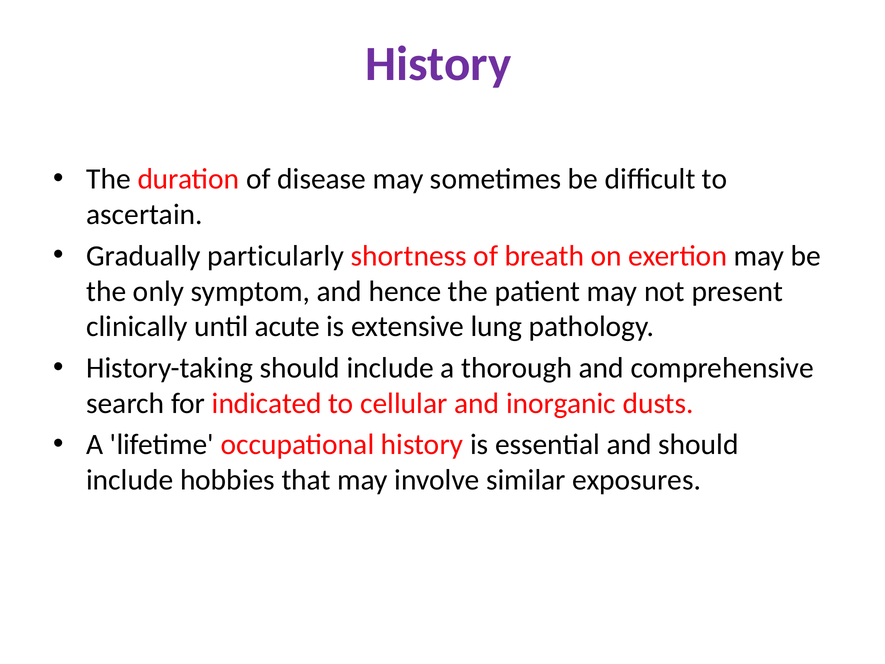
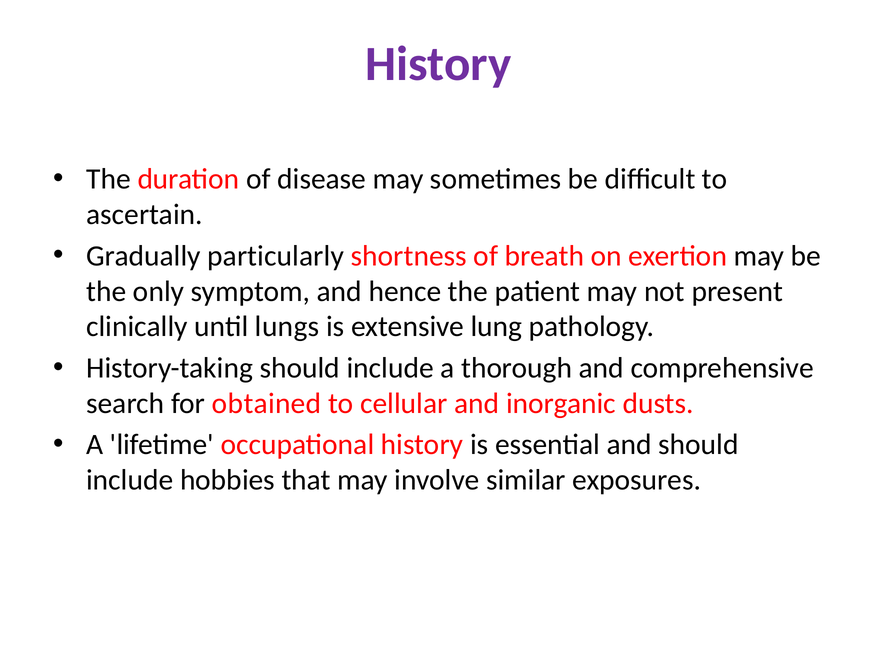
acute: acute -> lungs (287, 327)
indicated: indicated -> obtained (267, 403)
